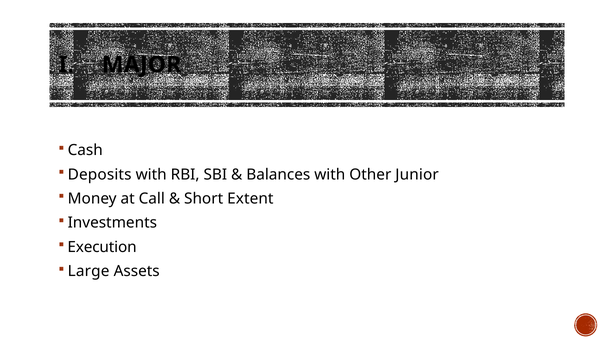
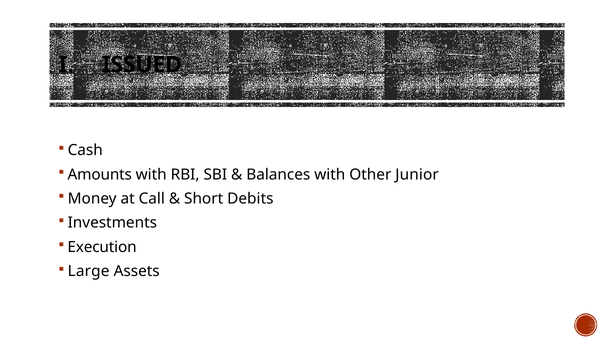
MAJOR: MAJOR -> ISSUED (142, 65)
Deposits: Deposits -> Amounts (100, 175)
Extent: Extent -> Debits (250, 199)
